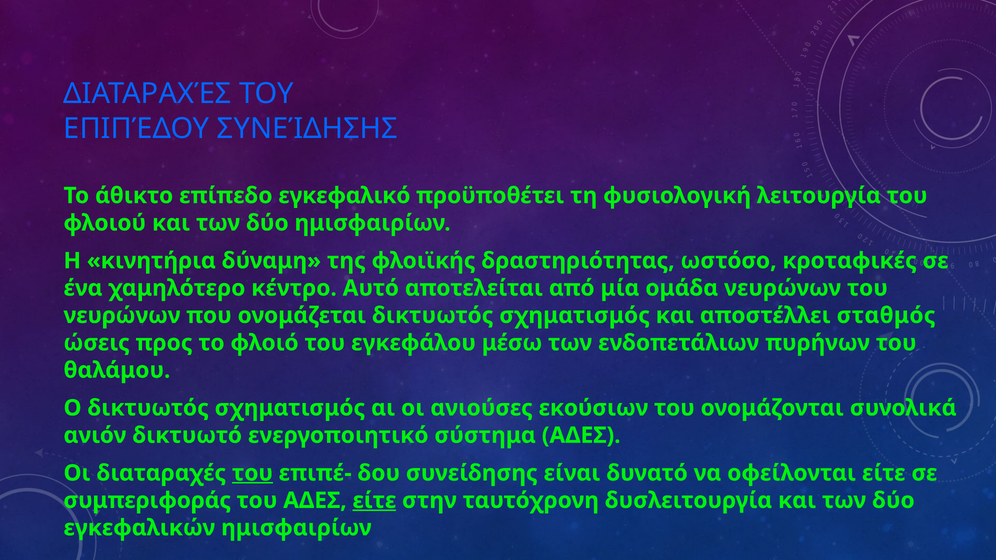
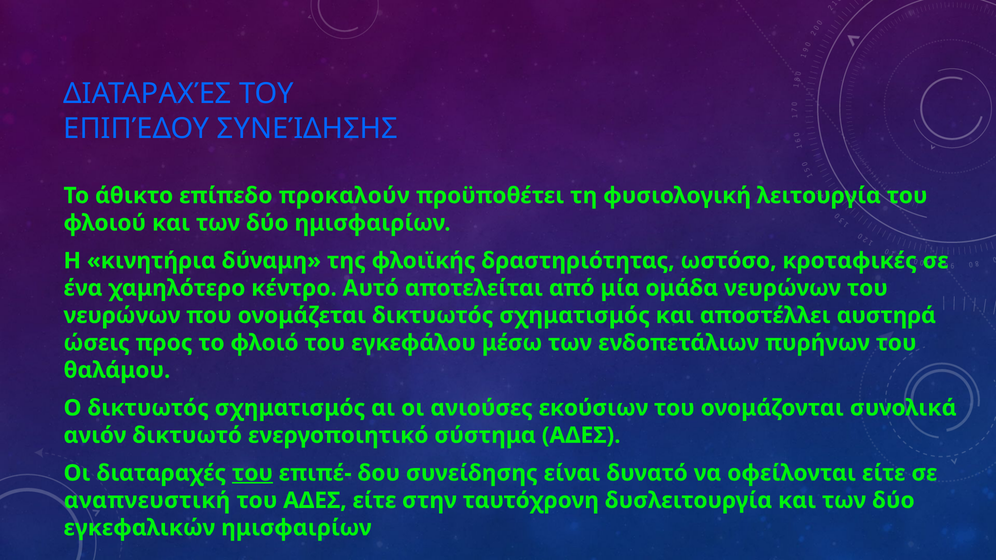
εγκεφαλικό: εγκεφαλικό -> προκαλούν (344, 196)
σταθμός: σταθμός -> αυστηρά (886, 316)
συμπεριφοράς: συμπεριφοράς -> αναπνευστική (147, 501)
είτε underline: present -> none (374, 501)
